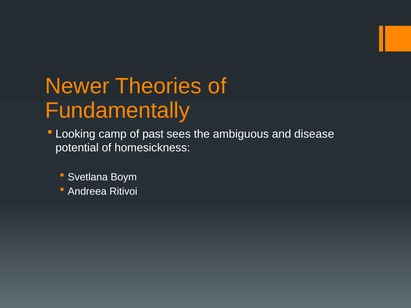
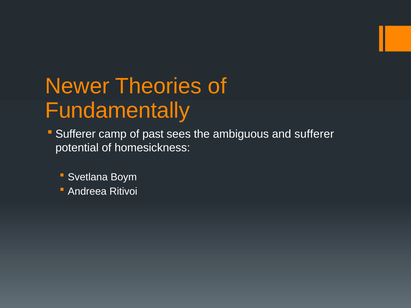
Looking: Looking -> Sufferer (76, 134)
and disease: disease -> sufferer (314, 134)
